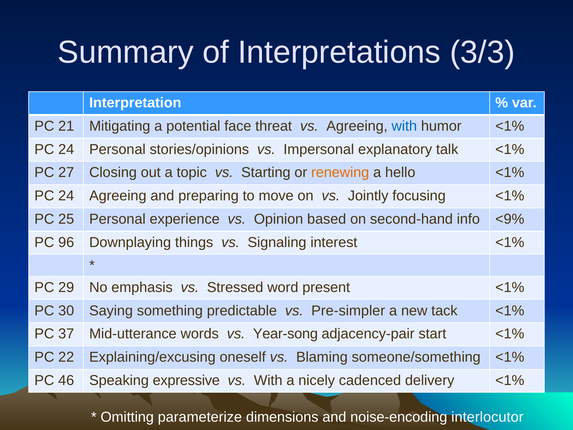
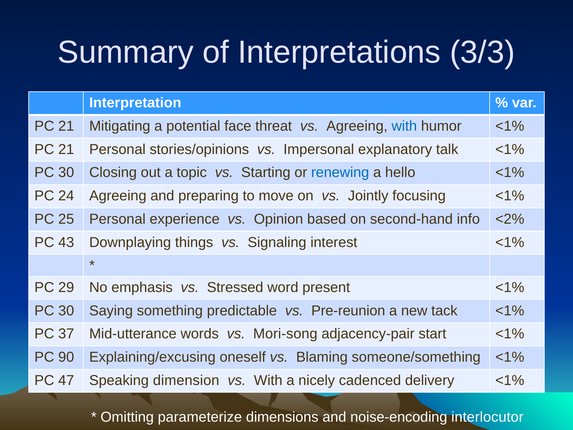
24: 24 -> 21 (66, 149)
27: 27 -> 30 (66, 172)
renewing colour: orange -> blue (340, 172)
<9%: <9% -> <2% (510, 219)
96: 96 -> 43 (66, 242)
Pre-simpler: Pre-simpler -> Pre-reunion (348, 310)
Year-song: Year-song -> Mori-song (285, 334)
22: 22 -> 90 (66, 357)
46: 46 -> 47 (66, 380)
expressive: expressive -> dimension (186, 380)
